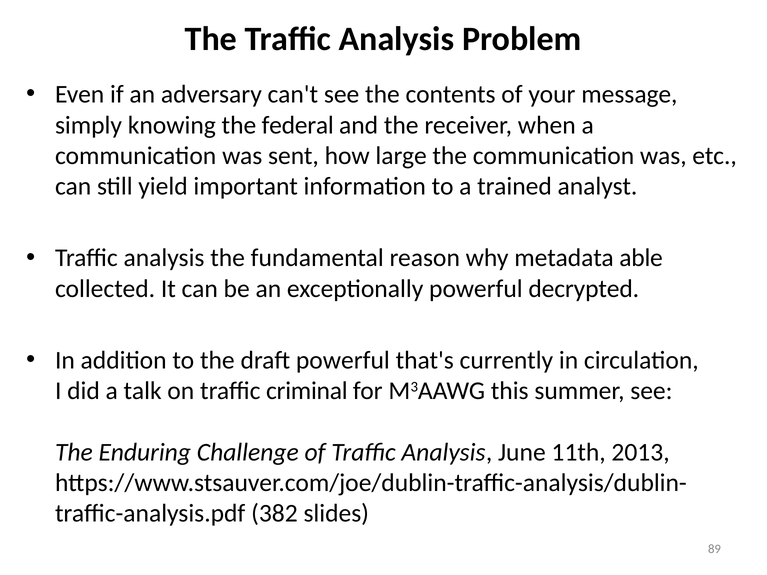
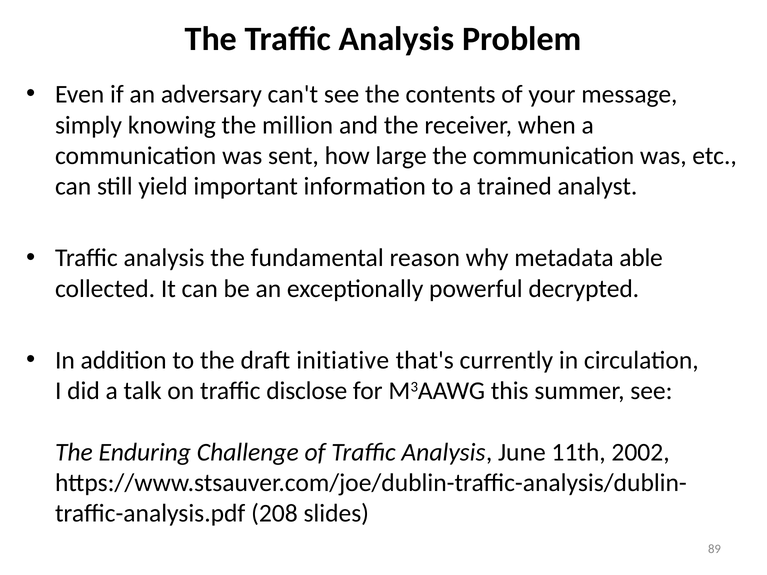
federal: federal -> million (298, 125)
draft powerful: powerful -> initiative (343, 360)
criminal: criminal -> disclose (307, 391)
2013: 2013 -> 2002 (641, 452)
382: 382 -> 208 (274, 514)
